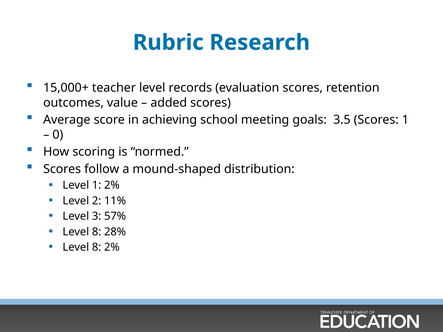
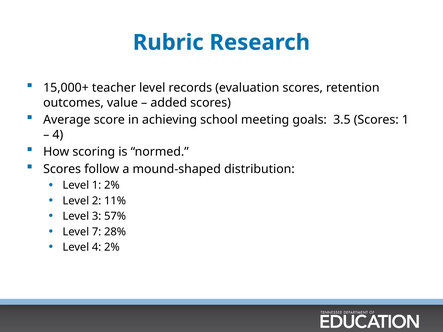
0: 0 -> 4 (58, 135)
8: 8 -> 7 (97, 232)
8: 8 -> 4 (97, 247)
